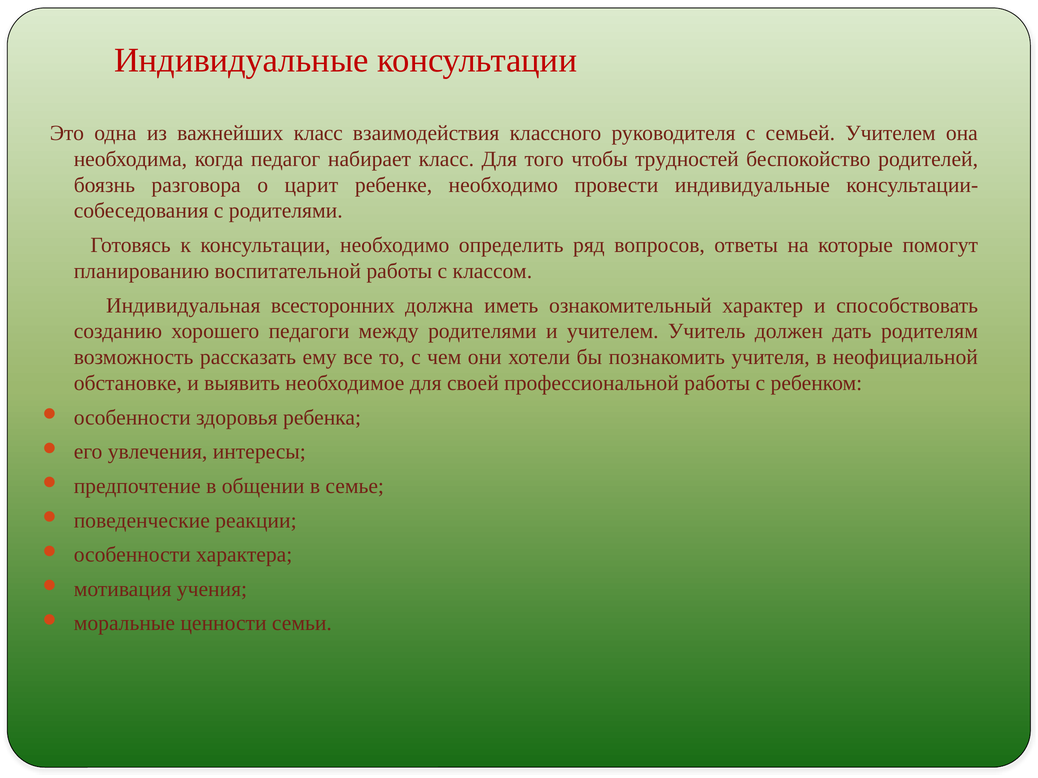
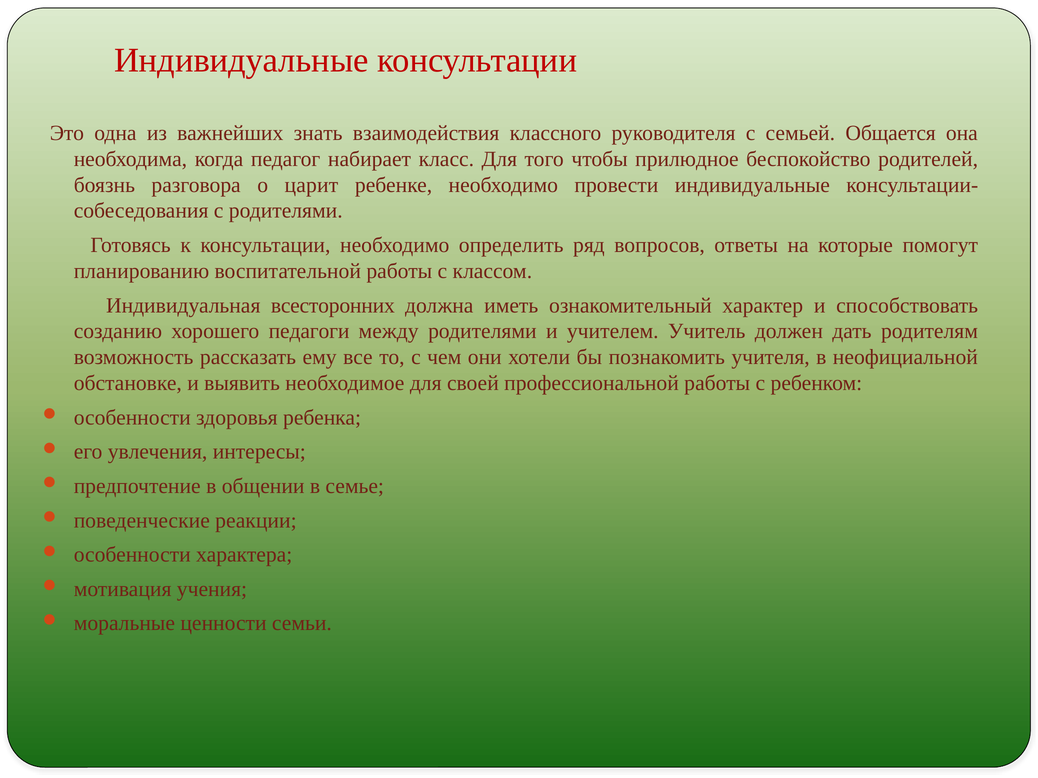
важнейших класс: класс -> знать (318, 133)
семьей Учителем: Учителем -> Общается (891, 133)
трудностей: трудностей -> прилюдное (687, 159)
